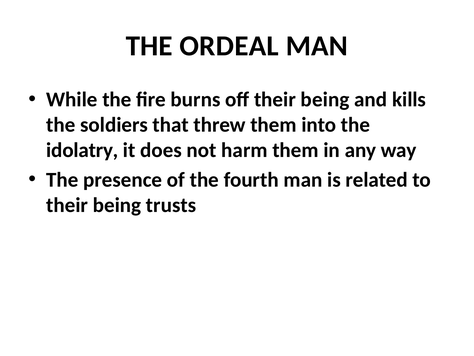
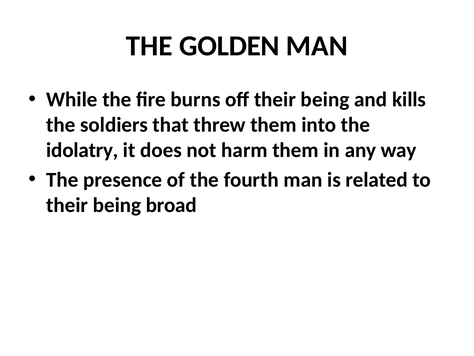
ORDEAL: ORDEAL -> GOLDEN (229, 46)
trusts: trusts -> broad (171, 205)
